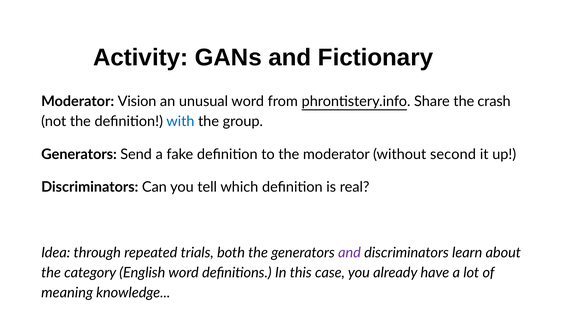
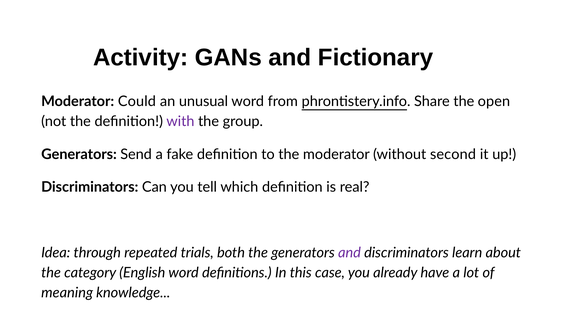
Vision: Vision -> Could (137, 101)
crash: crash -> open (494, 101)
with colour: blue -> purple (180, 121)
